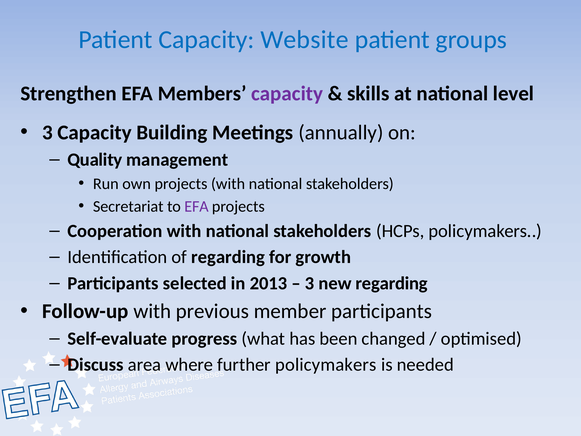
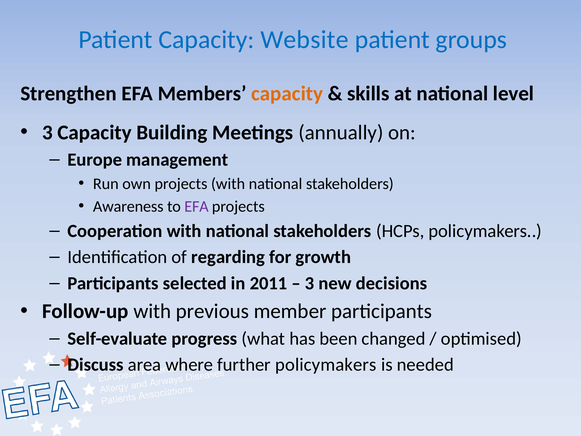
capacity colour: purple -> orange (287, 93)
Quality: Quality -> Europe (95, 160)
Secretariat: Secretariat -> Awareness (128, 206)
2013: 2013 -> 2011 (269, 283)
new regarding: regarding -> decisions (392, 283)
